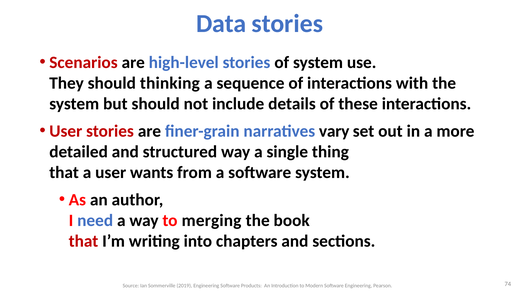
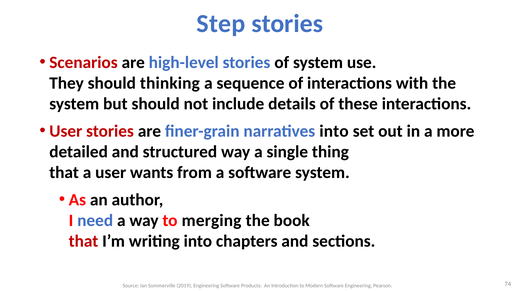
Data: Data -> Step (221, 24)
narratives vary: vary -> into (334, 131)
